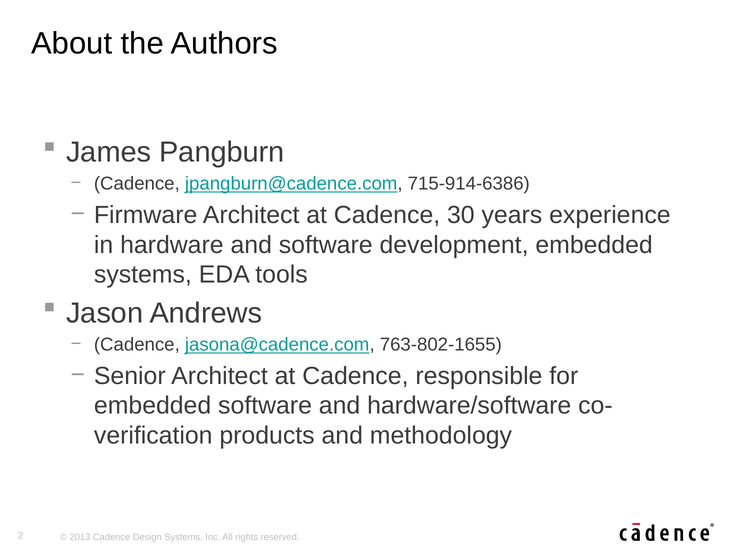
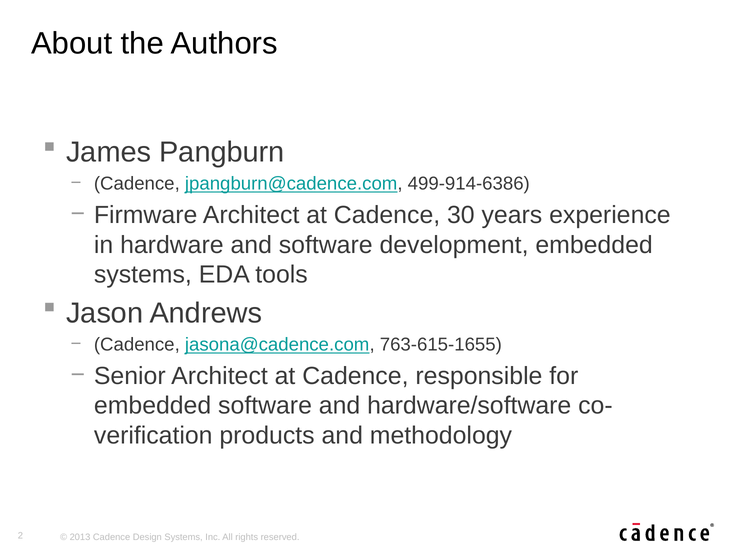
715-914-6386: 715-914-6386 -> 499-914-6386 (469, 184)
763-802-1655: 763-802-1655 -> 763-615-1655 (441, 345)
